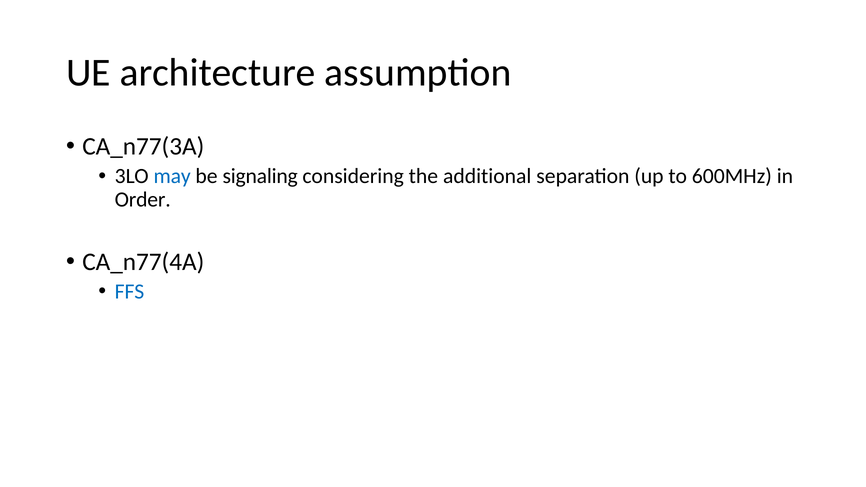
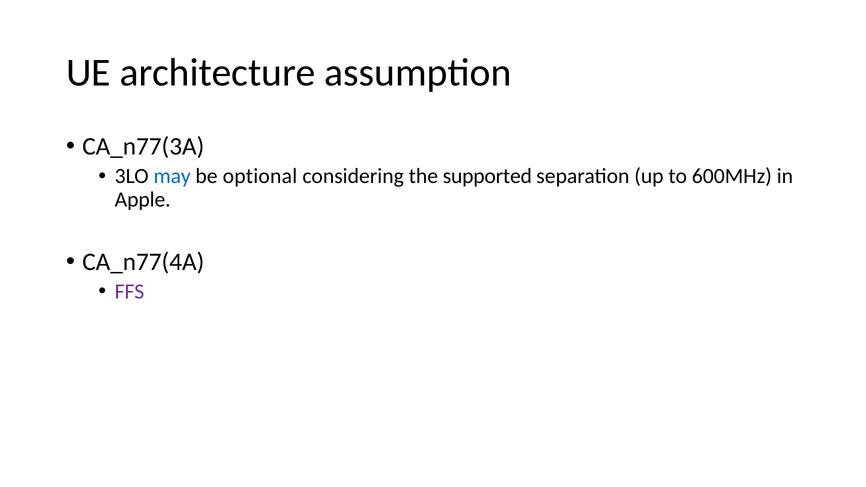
signaling: signaling -> optional (260, 176)
additional: additional -> supported (487, 176)
Order: Order -> Apple (143, 200)
FFS colour: blue -> purple (130, 292)
